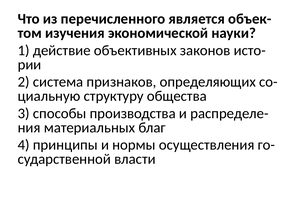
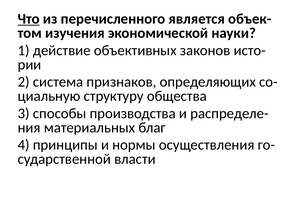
Что underline: none -> present (29, 19)
